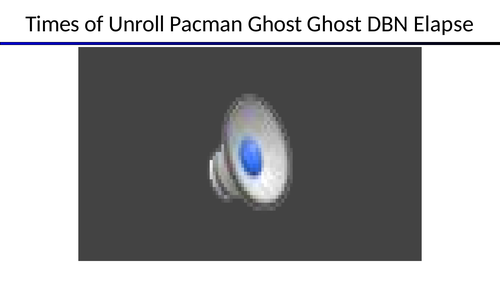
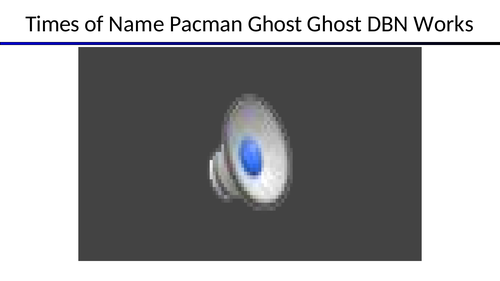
Unroll: Unroll -> Name (137, 24)
Elapse: Elapse -> Works (444, 24)
